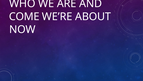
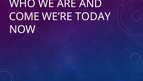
ABOUT: ABOUT -> TODAY (93, 16)
